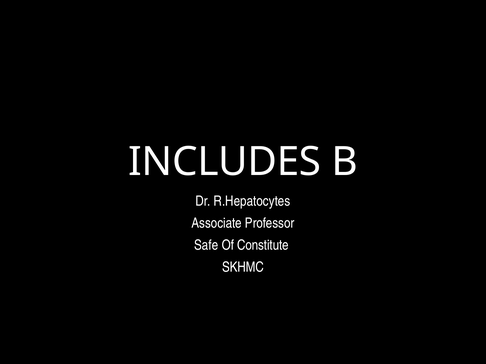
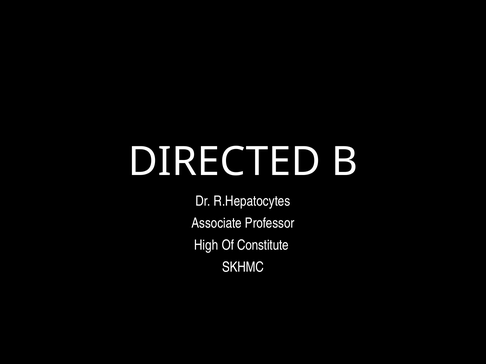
INCLUDES: INCLUDES -> DIRECTED (224, 162)
Safe: Safe -> High (206, 246)
